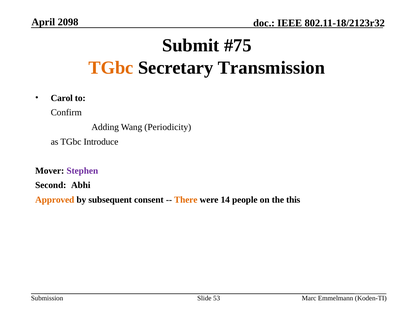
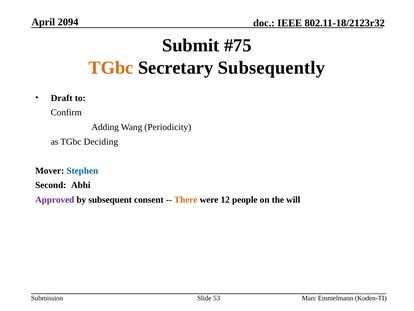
2098: 2098 -> 2094 (68, 22)
Transmission: Transmission -> Subsequently (271, 67)
Carol: Carol -> Draft (62, 98)
Introduce: Introduce -> Deciding (101, 141)
Stephen colour: purple -> blue (82, 170)
Approved colour: orange -> purple (55, 199)
14: 14 -> 12 (225, 199)
this: this -> will (293, 199)
